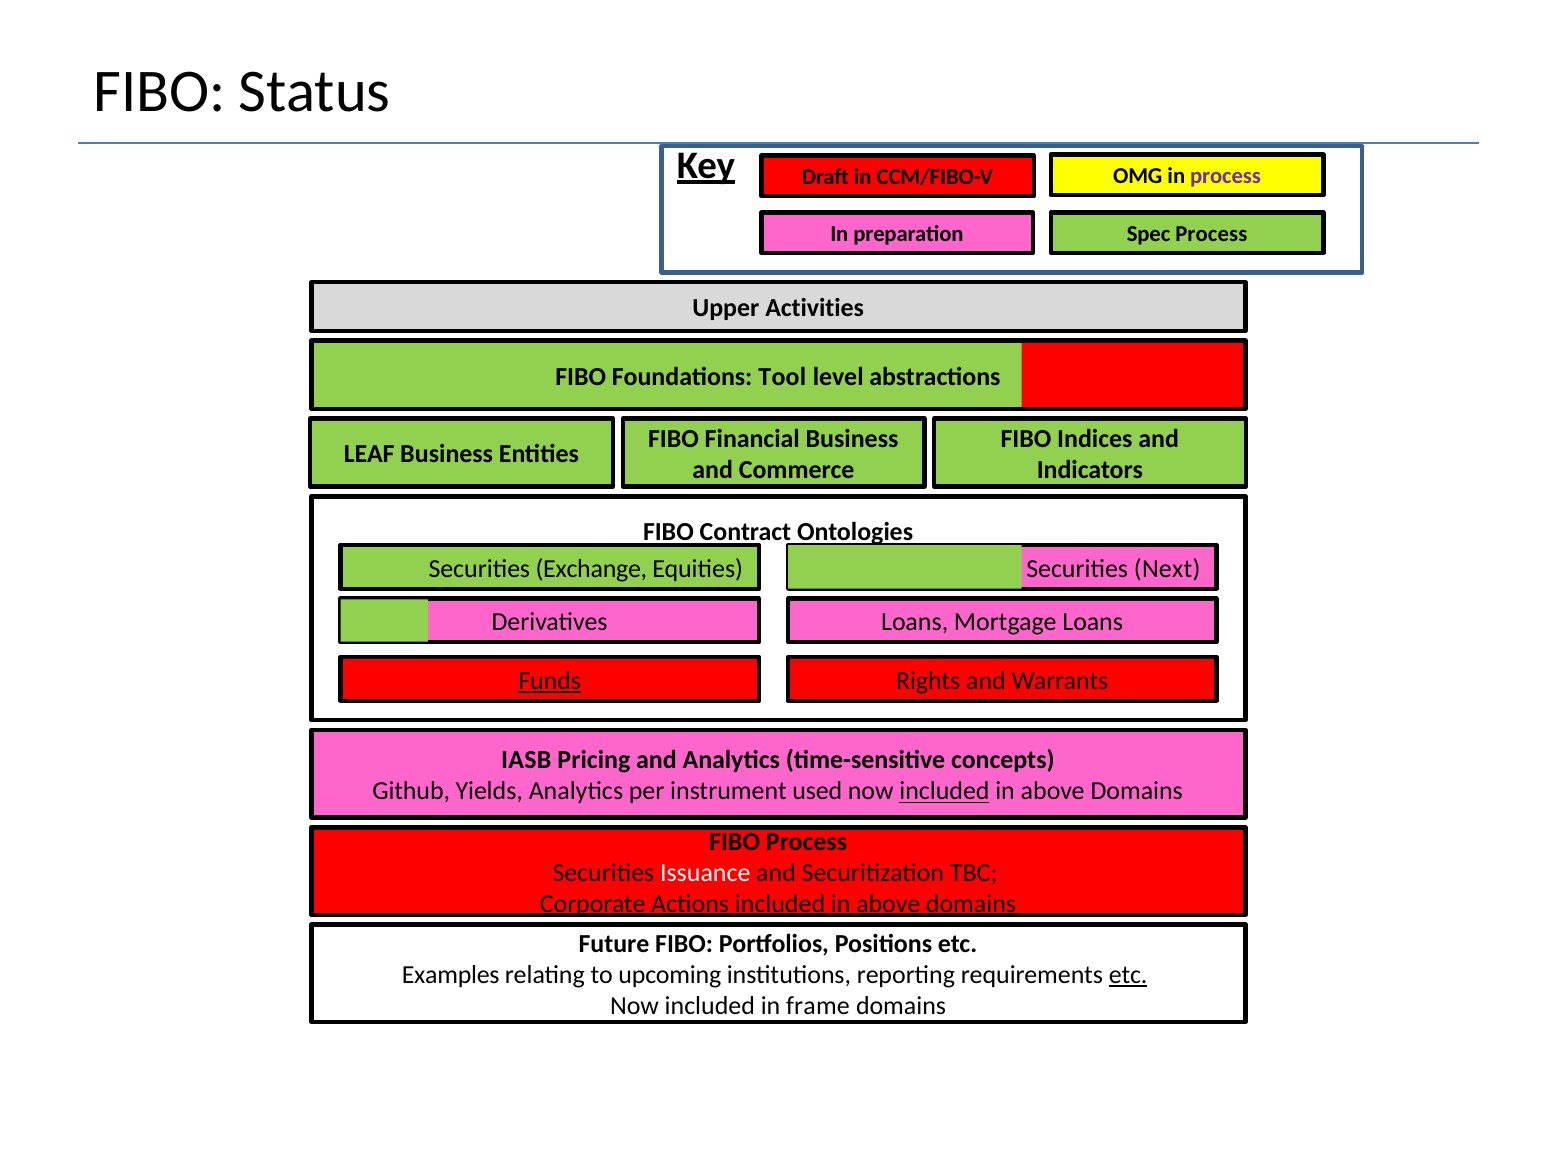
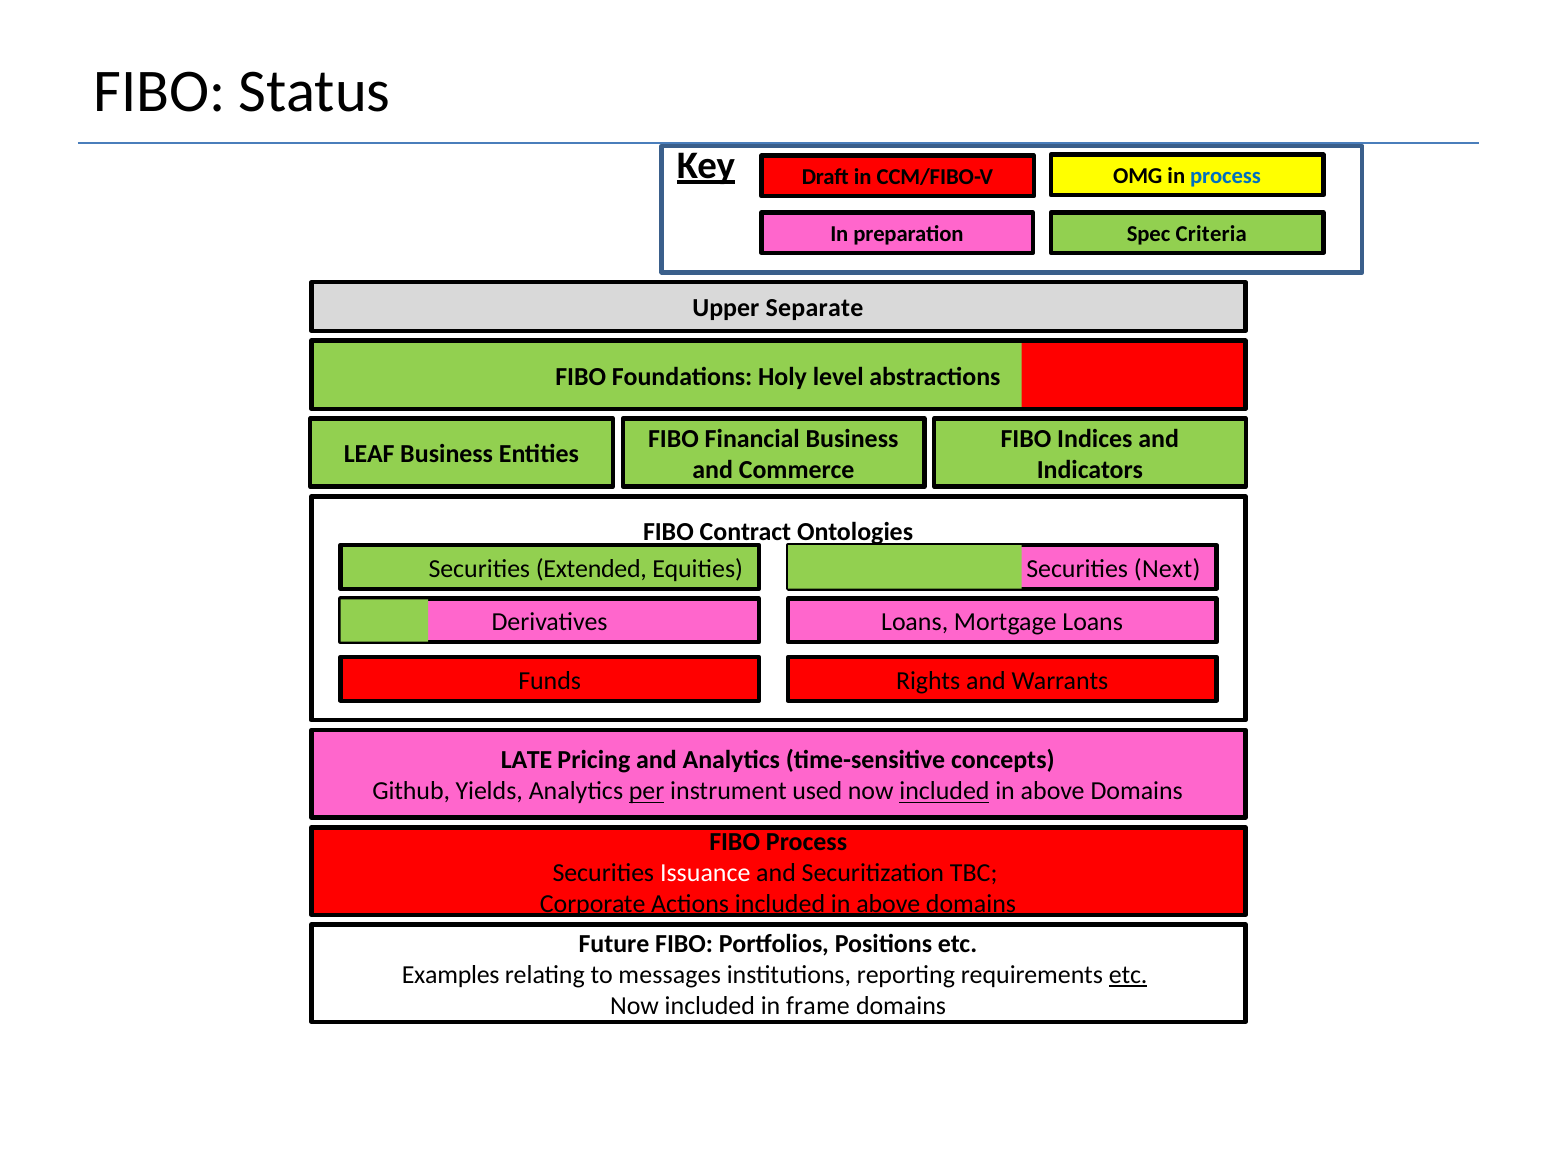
process colour: purple -> blue (1226, 176)
Spec Process: Process -> Criteria (1211, 234)
Activities: Activities -> Separate (814, 308)
Tool: Tool -> Holy (783, 376)
Exchange: Exchange -> Extended (591, 569)
Funds underline: present -> none (550, 681)
IASB: IASB -> LATE (526, 760)
per underline: none -> present (647, 791)
upcoming: upcoming -> messages (670, 975)
